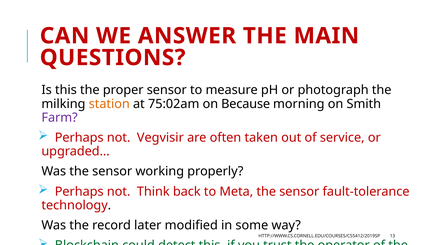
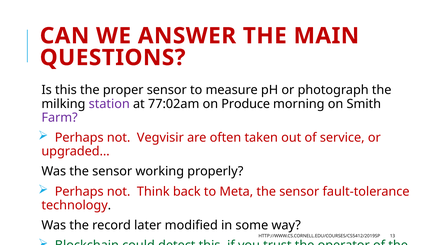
station colour: orange -> purple (109, 104)
75:02am: 75:02am -> 77:02am (174, 104)
Because: Because -> Produce (246, 104)
